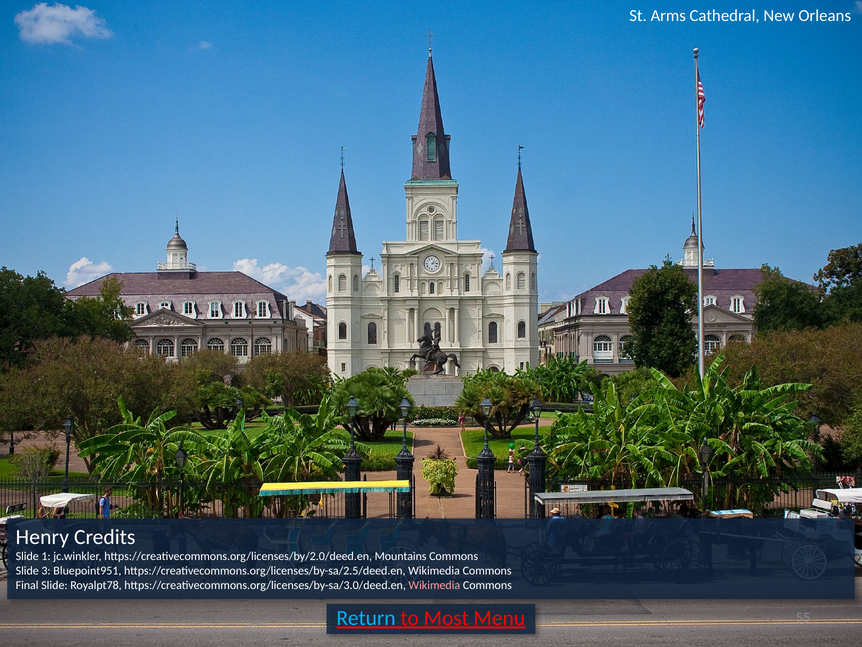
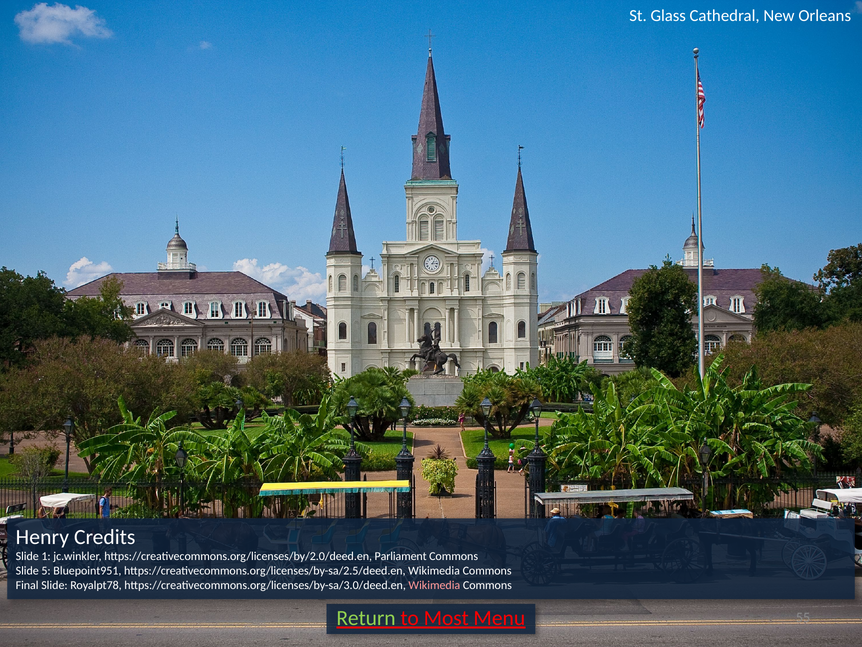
Arms: Arms -> Glass (668, 15)
Mountains: Mountains -> Parliament (401, 556)
3: 3 -> 5 (46, 570)
Return colour: light blue -> light green (366, 617)
